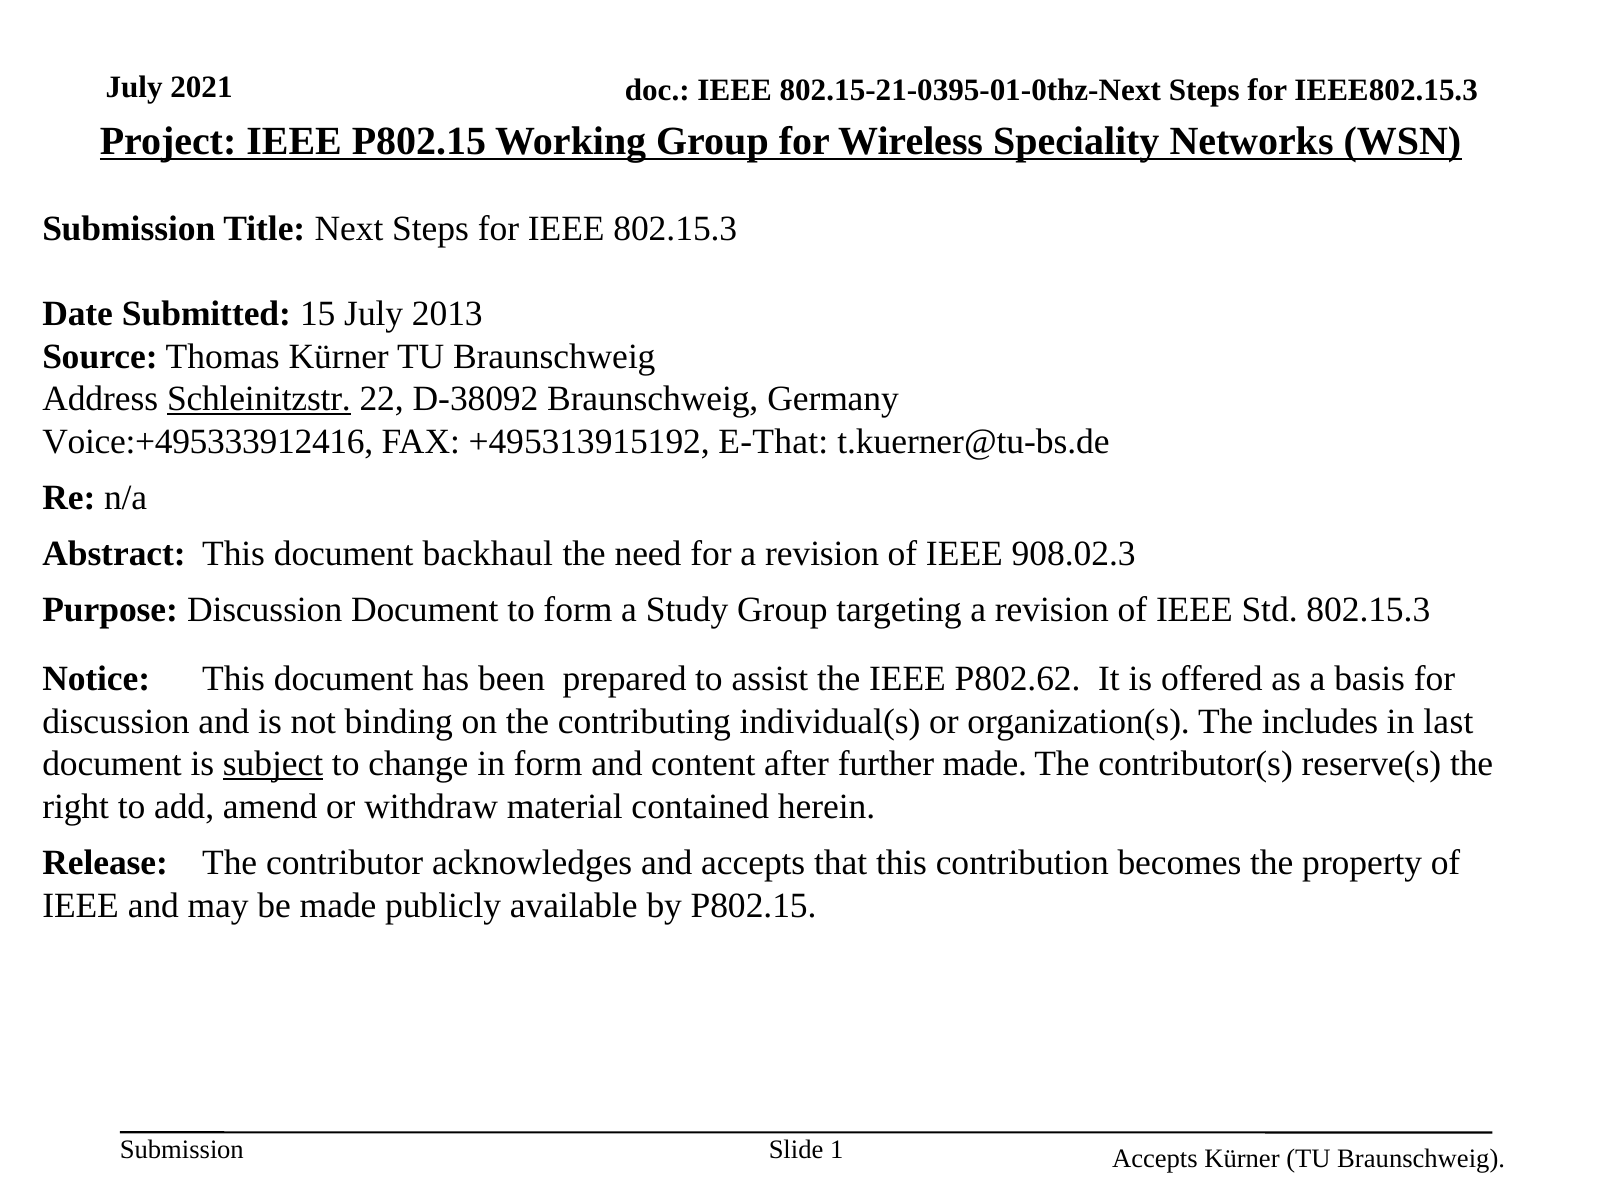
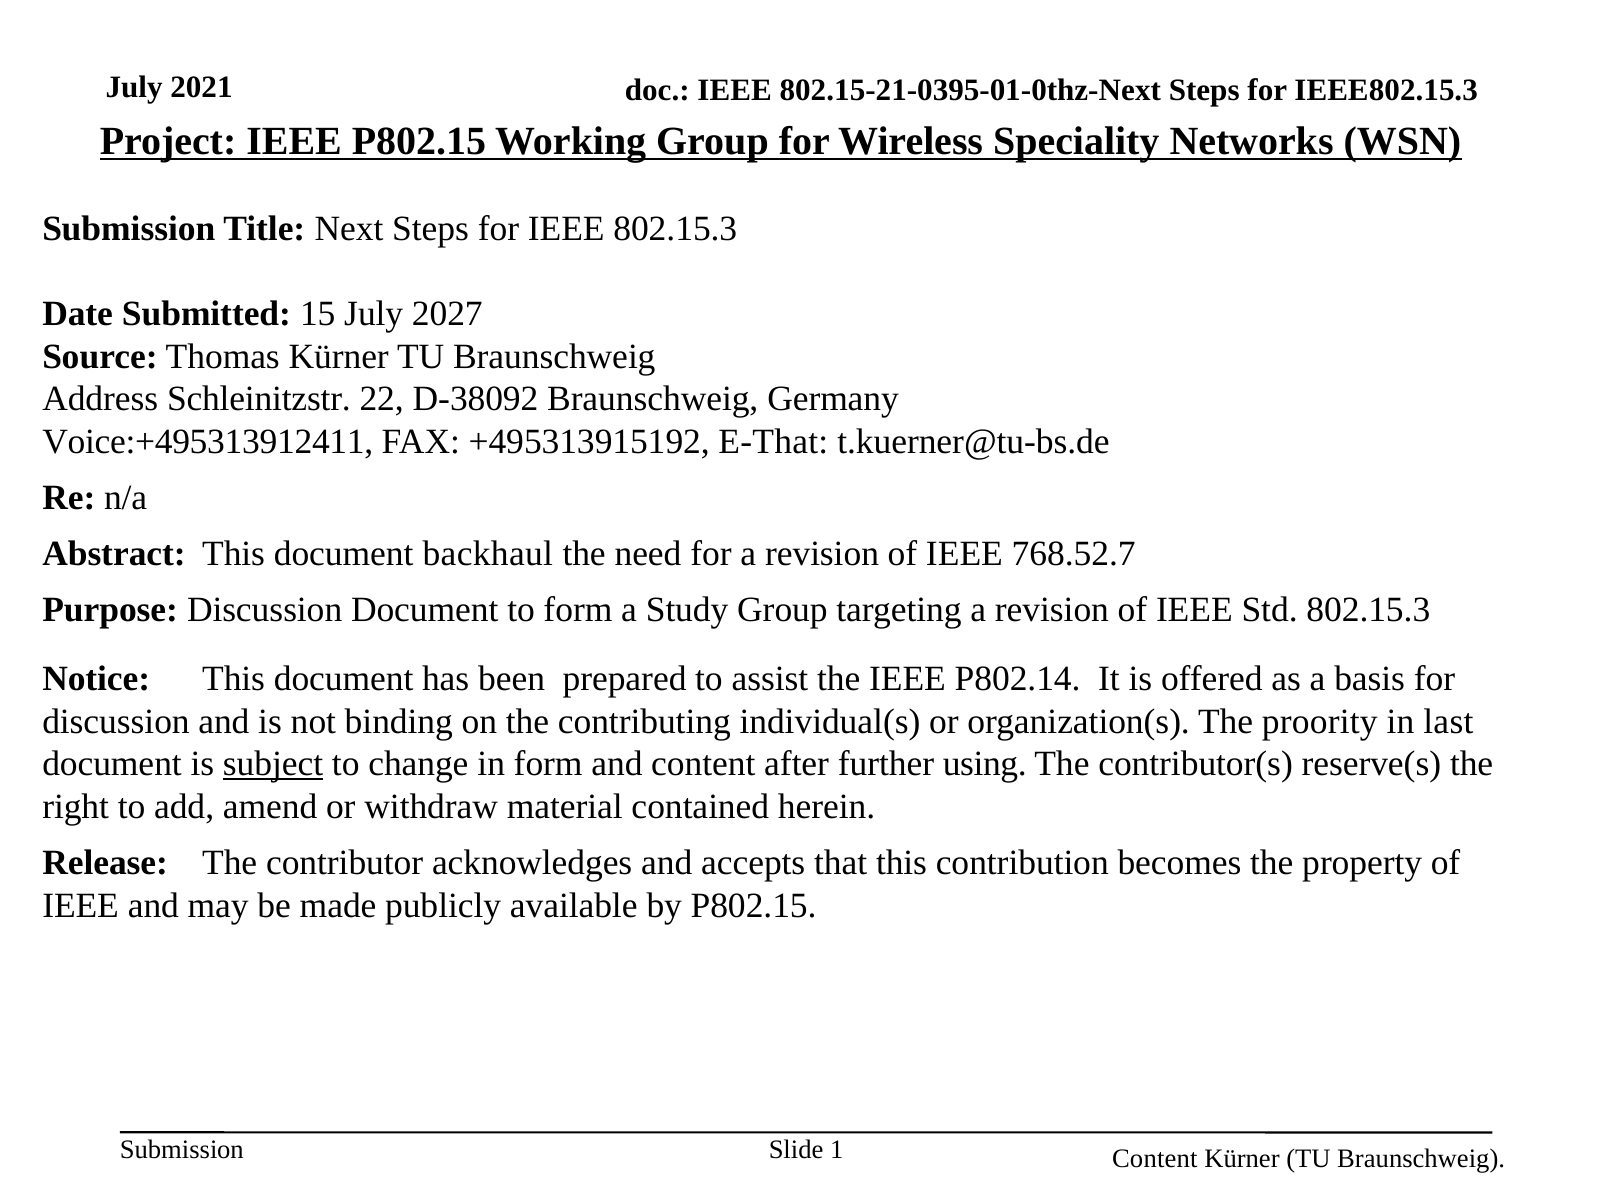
2013: 2013 -> 2027 (447, 314)
Schleinitzstr underline: present -> none (259, 399)
Voice:+495333912416: Voice:+495333912416 -> Voice:+495313912411 (208, 442)
908.02.3: 908.02.3 -> 768.52.7 (1074, 554)
P802.62: P802.62 -> P802.14 (1018, 679)
includes: includes -> proority (1320, 722)
further made: made -> using (985, 764)
Accepts: Accepts -> Content (1155, 1159)
